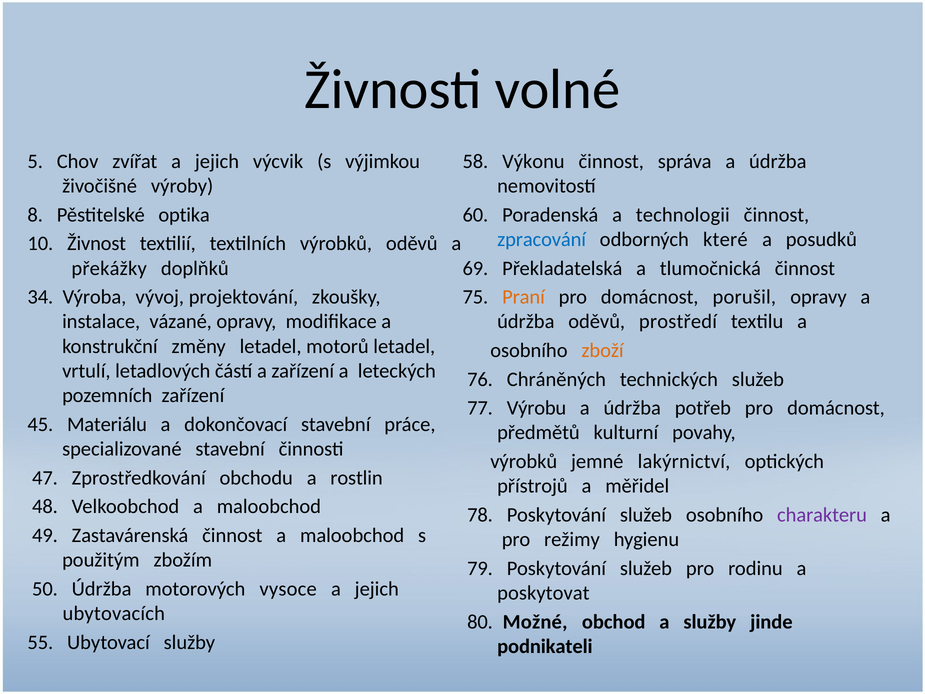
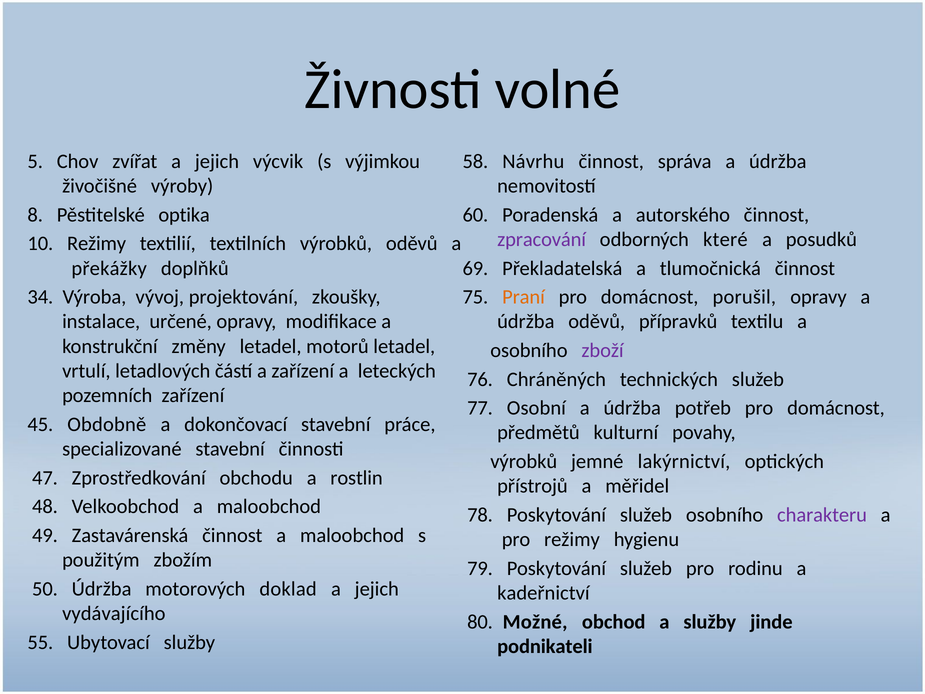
Výkonu: Výkonu -> Návrhu (533, 161)
technologii: technologii -> autorského (683, 215)
zpracování colour: blue -> purple (542, 239)
10 Živnost: Živnost -> Režimy (97, 243)
vázané: vázané -> určené (181, 322)
prostředí: prostředí -> přípravků (678, 322)
zboží colour: orange -> purple (603, 350)
Výrobu: Výrobu -> Osobní (536, 408)
Materiálu: Materiálu -> Obdobně (107, 424)
vysoce: vysoce -> doklad (288, 589)
poskytovat: poskytovat -> kadeřnictví (543, 593)
ubytovacích: ubytovacích -> vydávajícího (114, 613)
